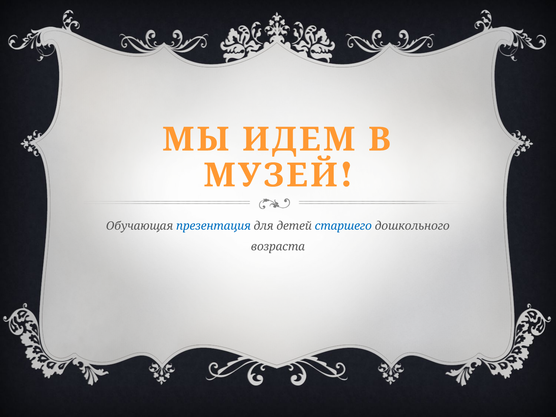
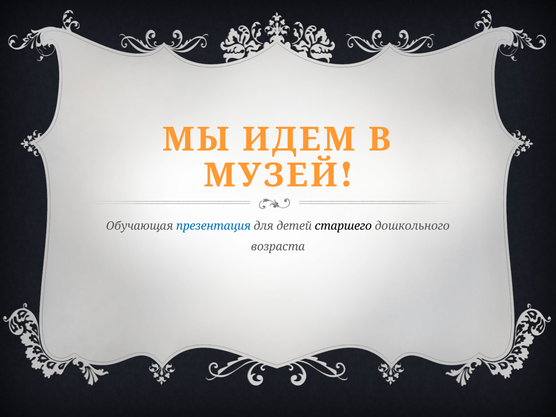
старшего colour: blue -> black (343, 226)
